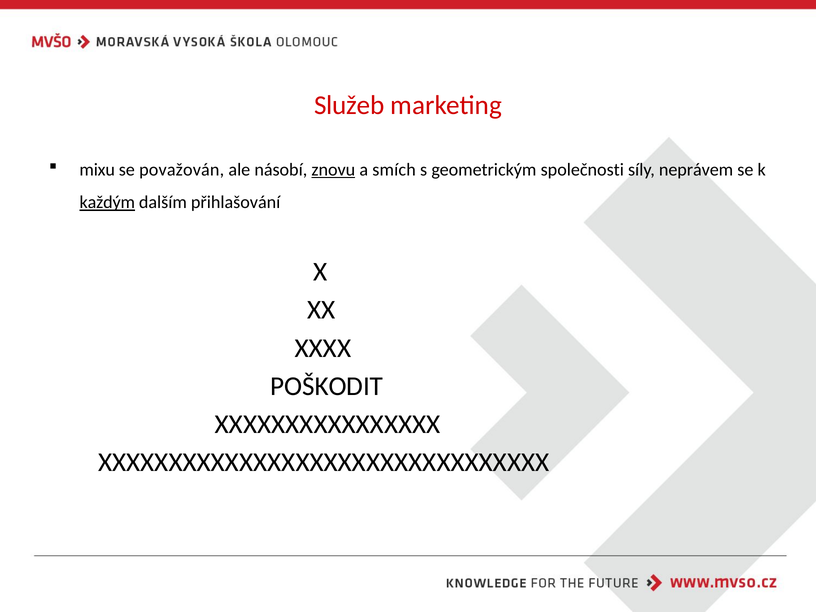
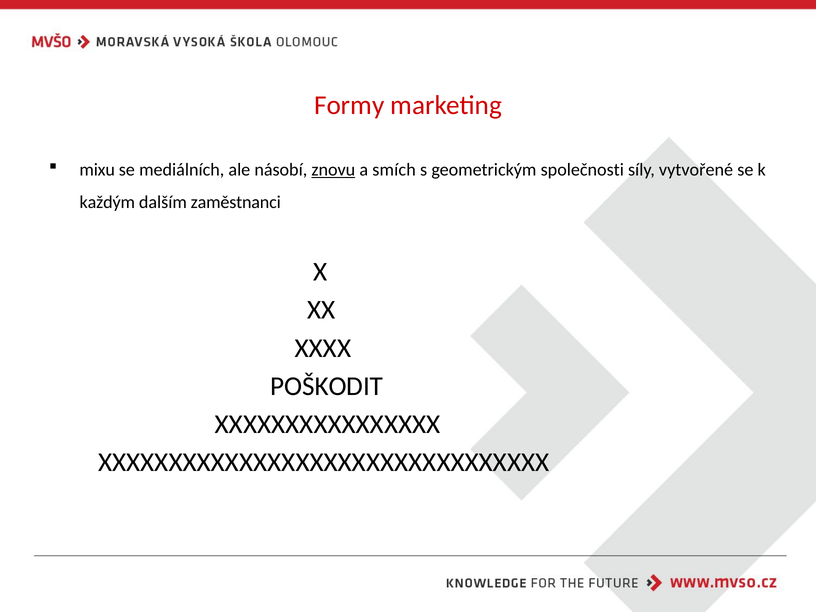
Služeb: Služeb -> Formy (349, 105)
považován: považován -> mediálních (182, 170)
neprávem: neprávem -> vytvořené (696, 170)
každým underline: present -> none (107, 202)
přihlašování: přihlašování -> zaměstnanci (236, 202)
